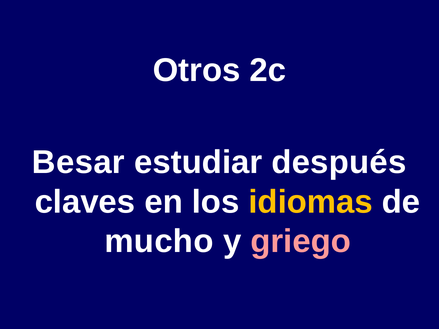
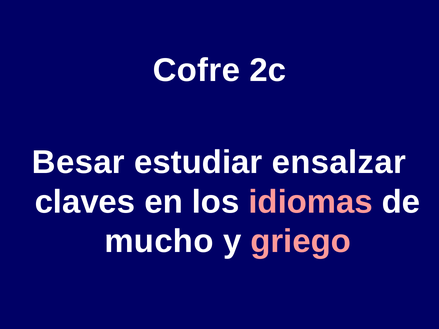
Otros: Otros -> Cofre (196, 70)
después: después -> ensalzar (339, 163)
idiomas colour: yellow -> pink (311, 202)
